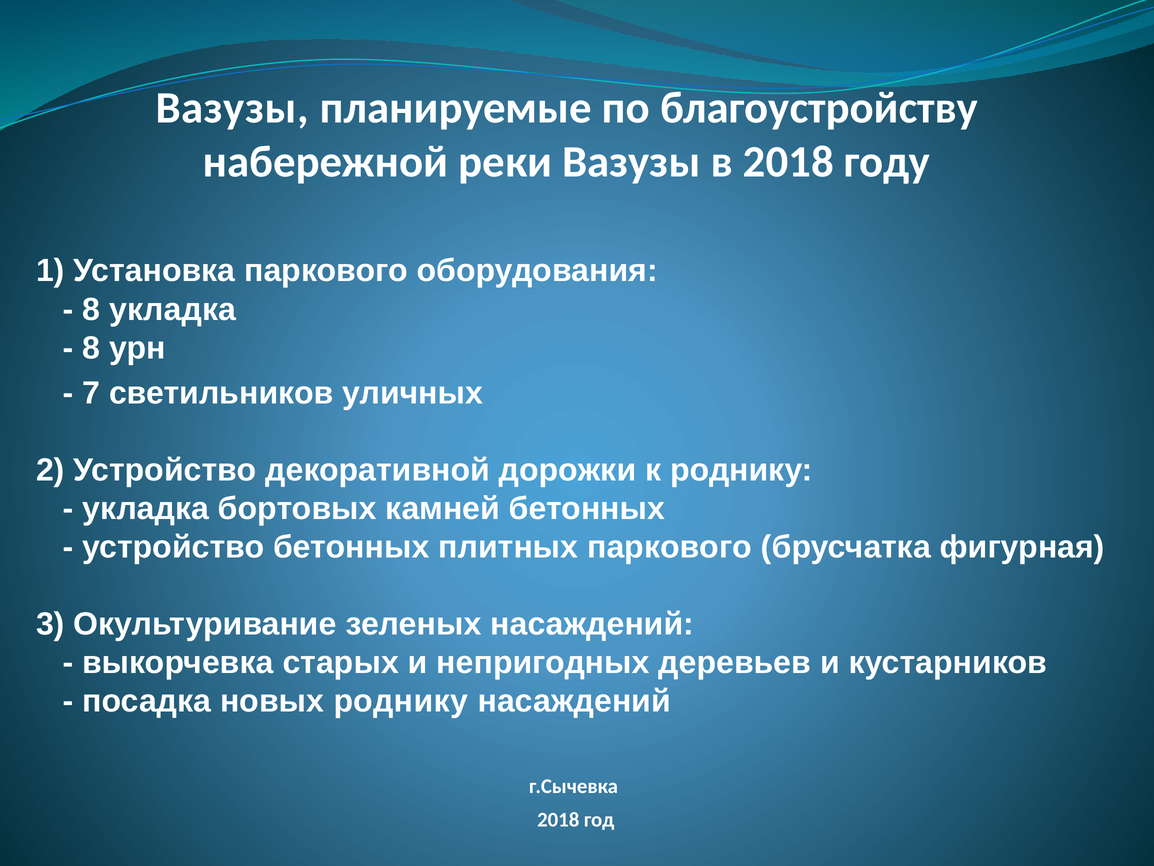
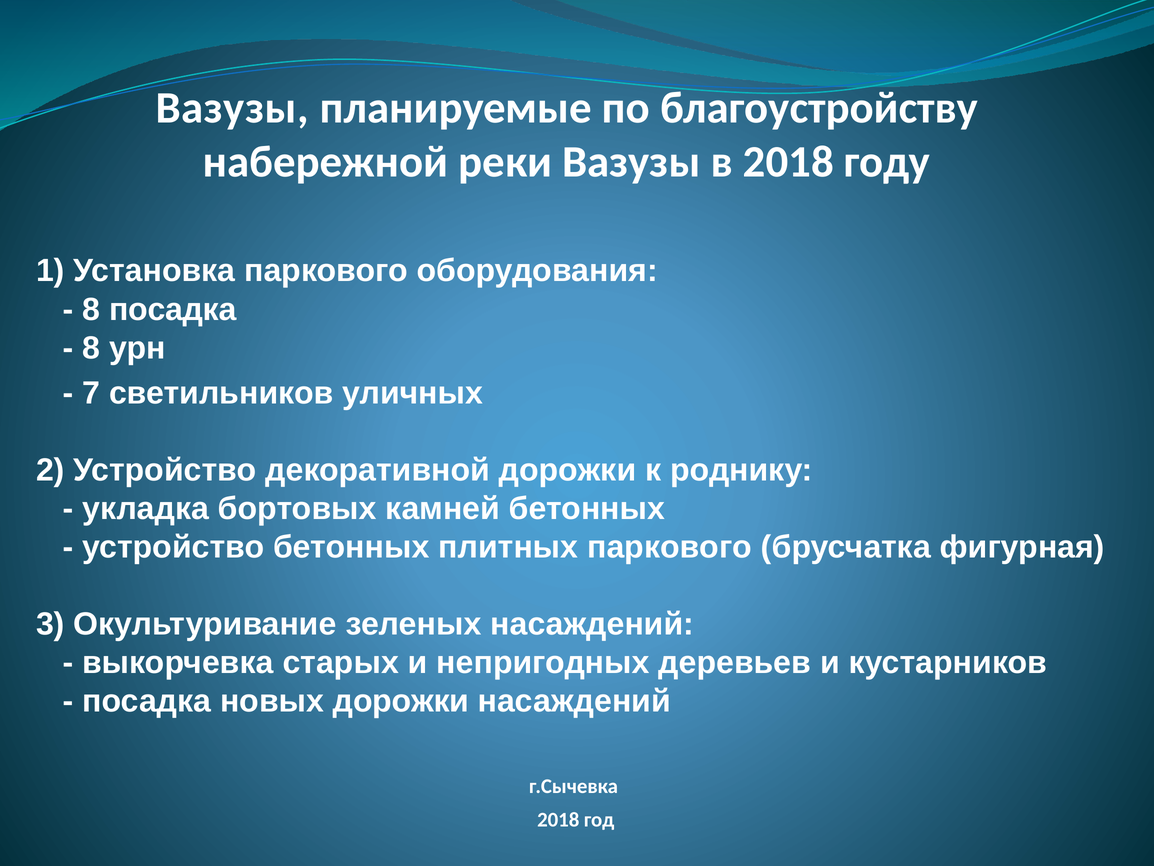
8 укладка: укладка -> посадка (173, 309)
новых роднику: роднику -> дорожки (401, 701)
